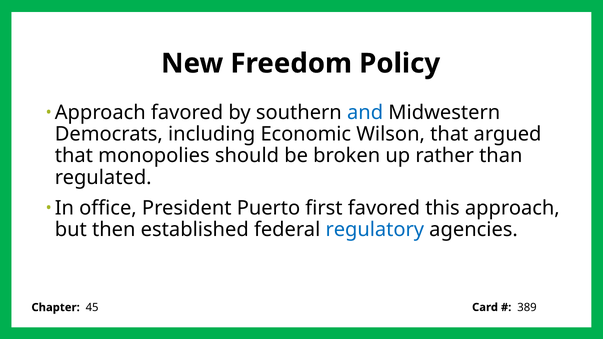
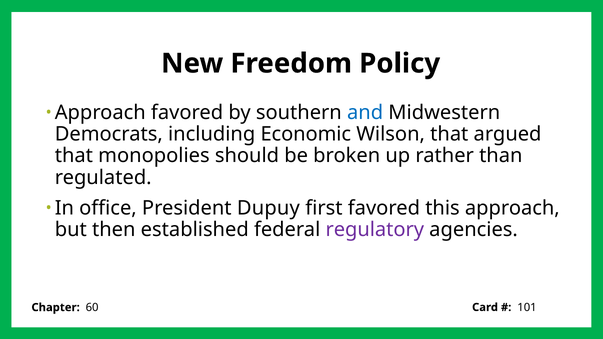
Puerto: Puerto -> Dupuy (268, 208)
regulatory colour: blue -> purple (375, 230)
45: 45 -> 60 (92, 308)
389: 389 -> 101 (527, 307)
